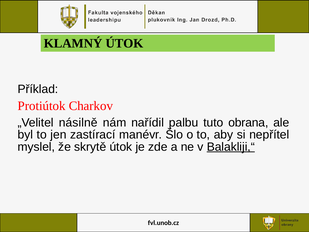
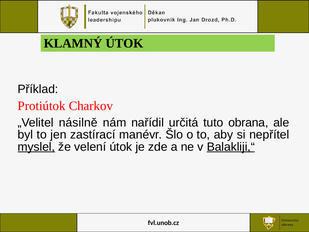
palbu: palbu -> určitá (184, 123)
myslel underline: none -> present (36, 147)
skrytě: skrytě -> velení (90, 147)
